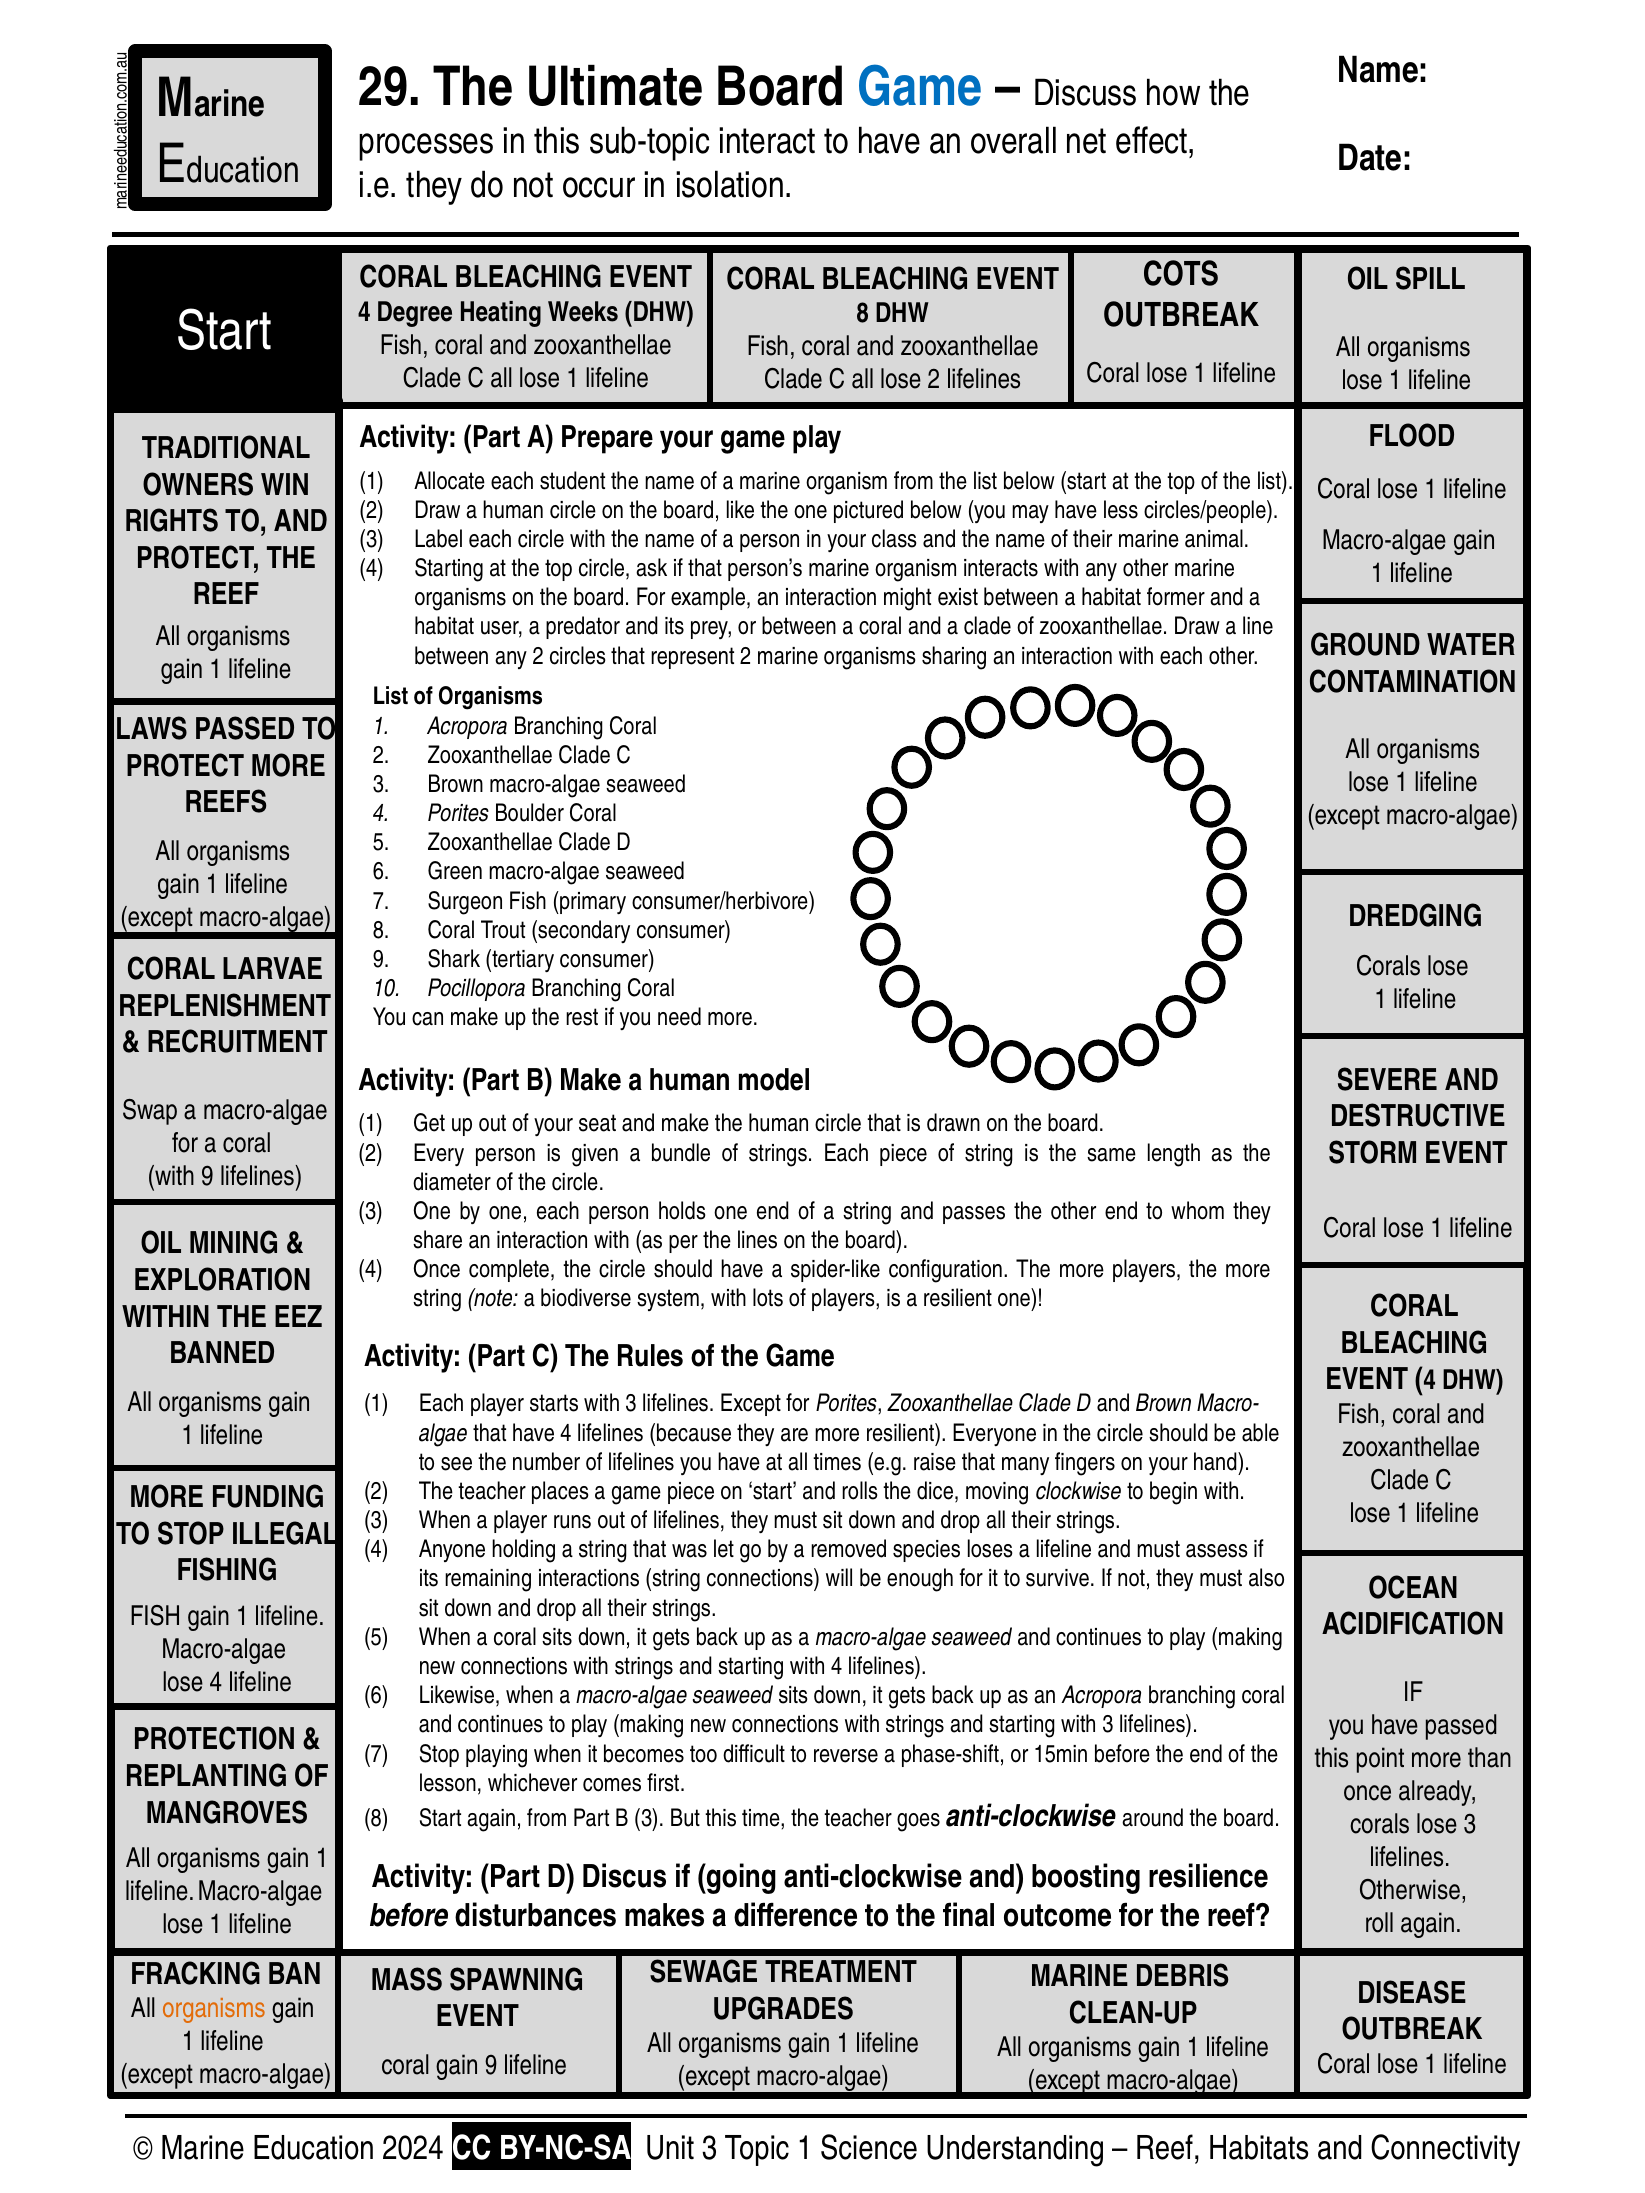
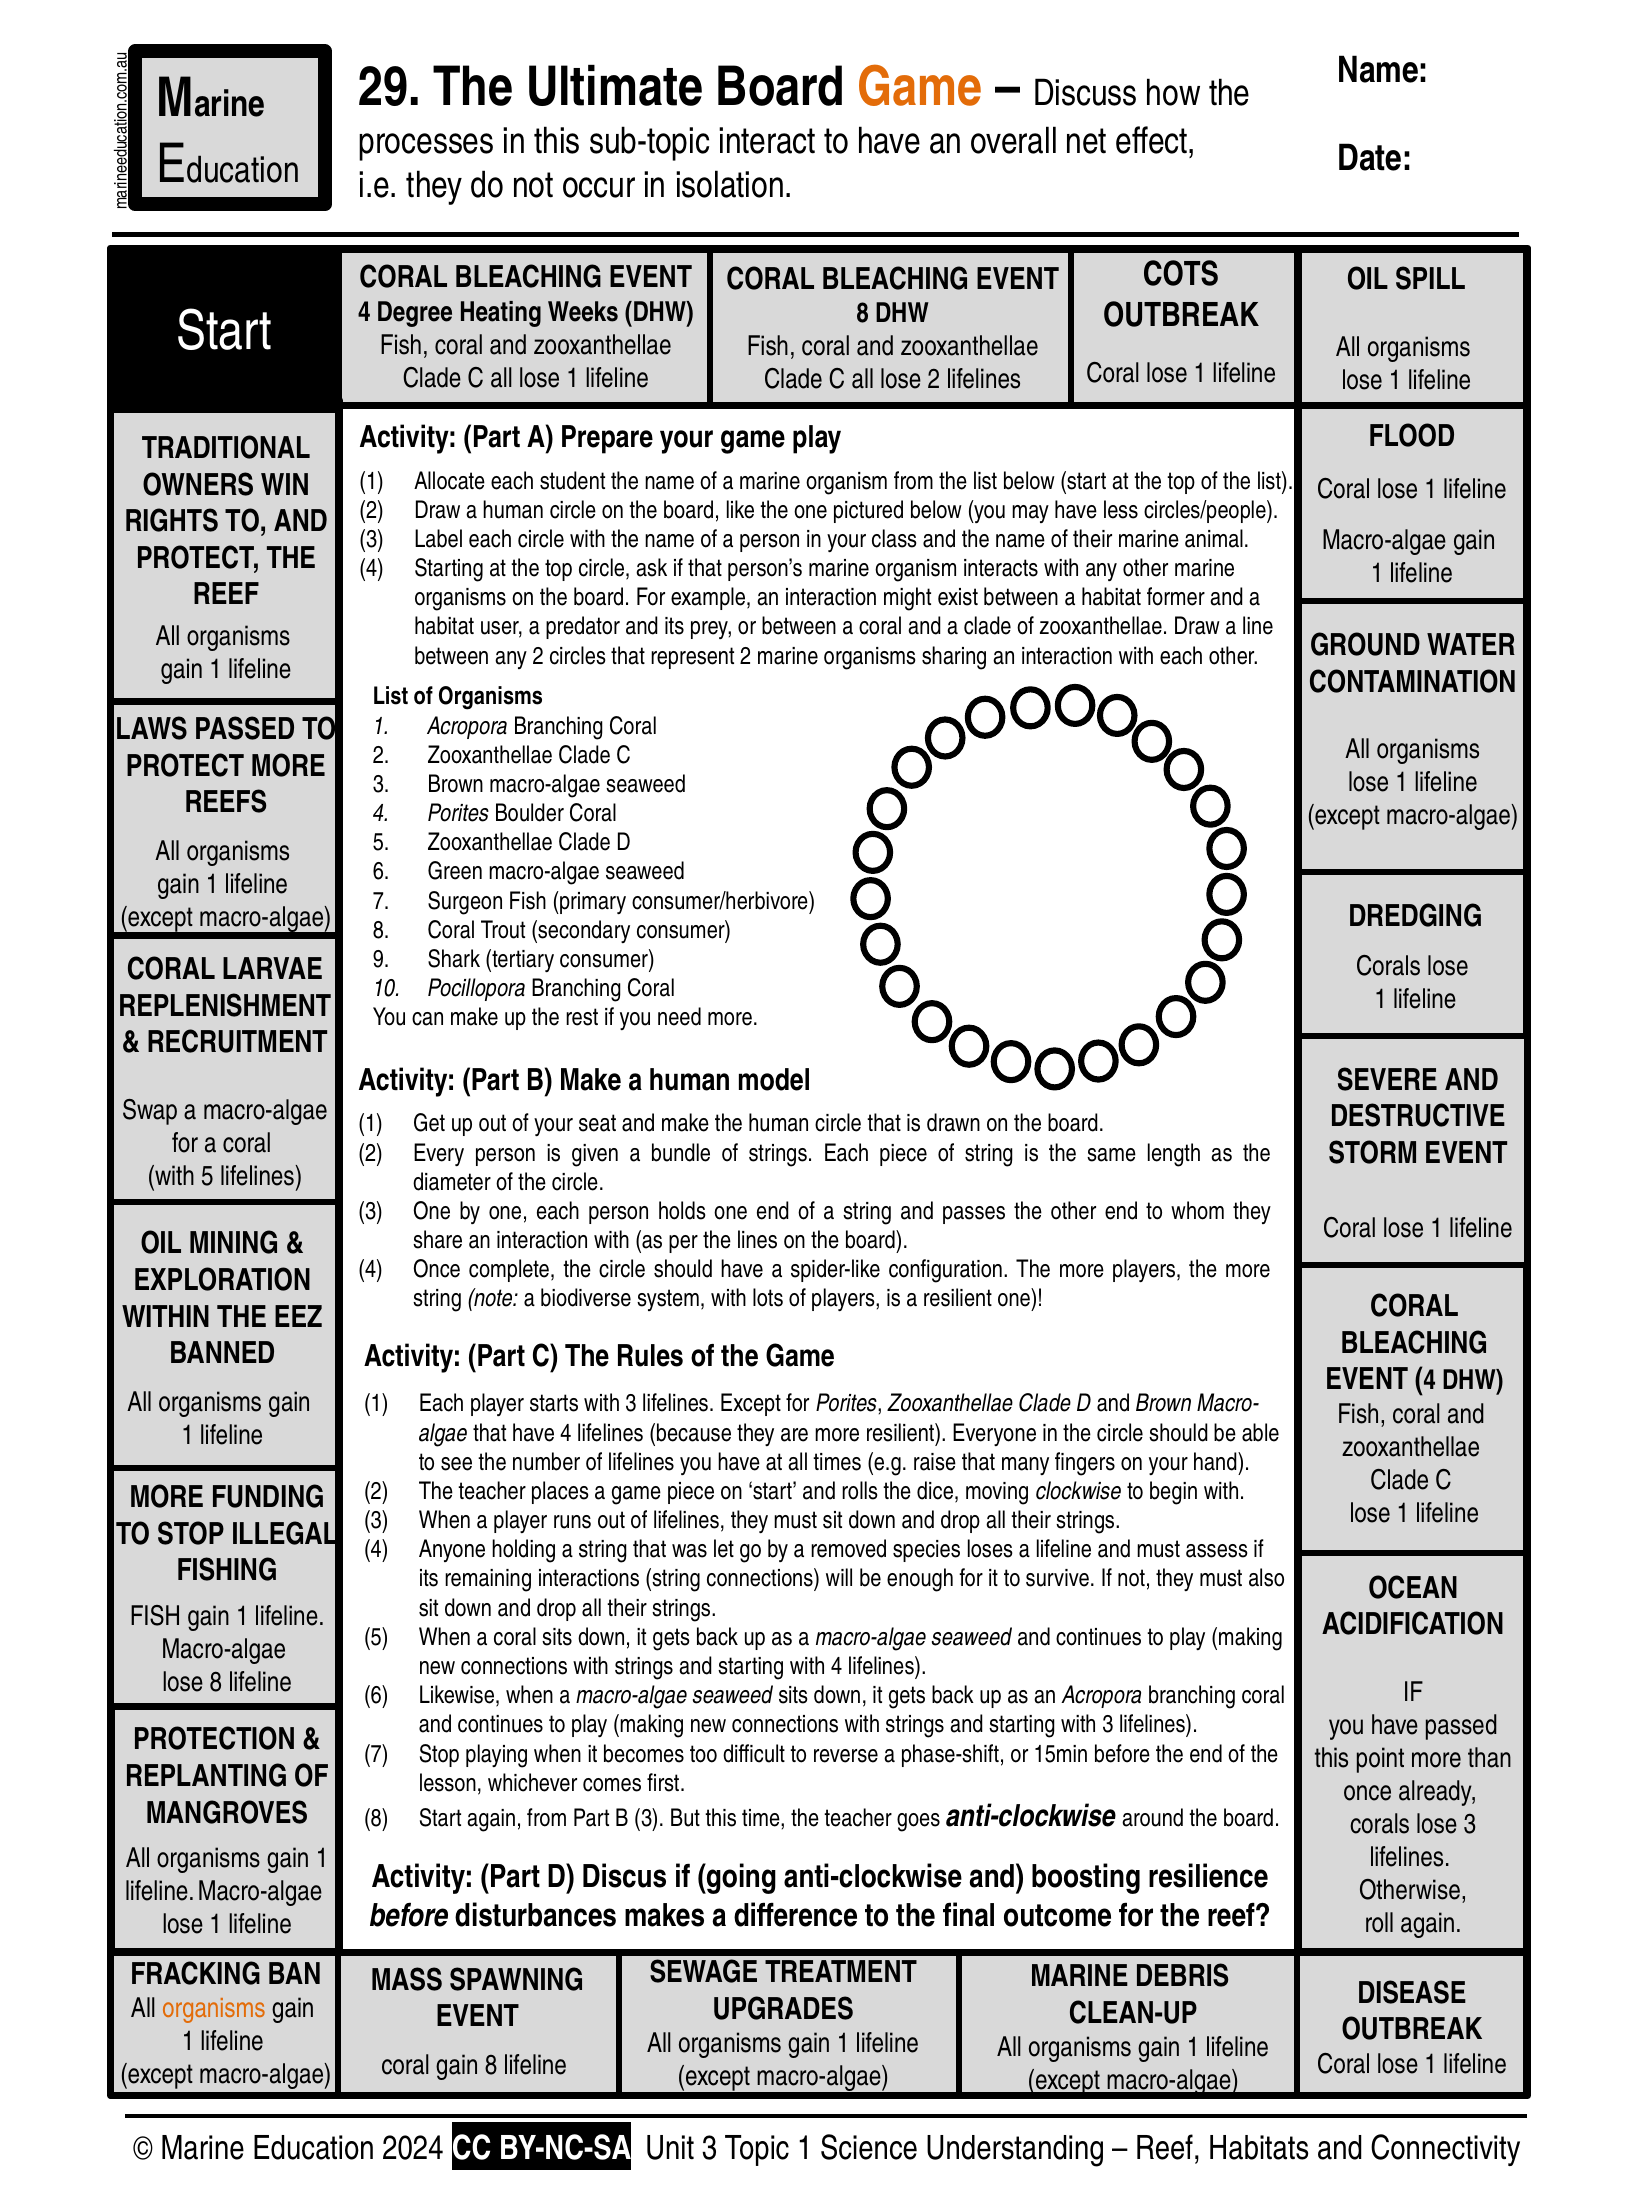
Game colour: blue -> orange (920, 88)
with 9: 9 -> 5 (207, 1176)
lose 4: 4 -> 8 (216, 1682)
gain 9: 9 -> 8 (491, 2066)
